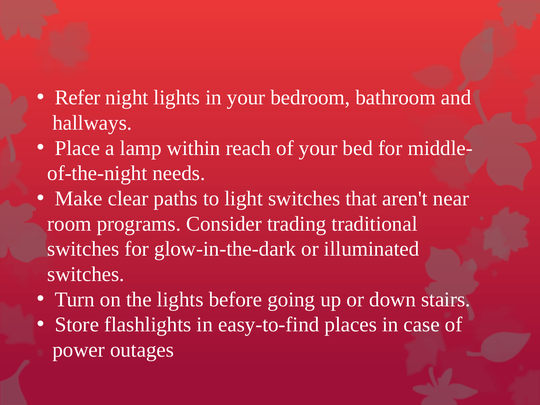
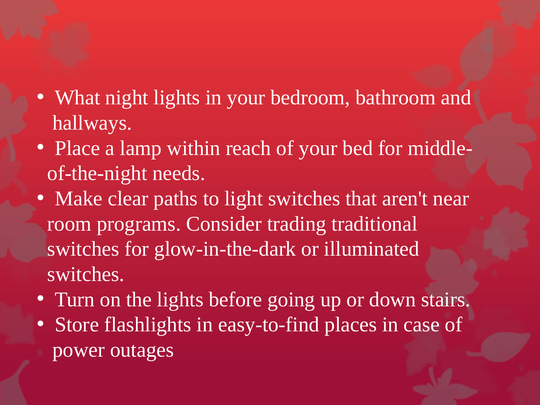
Refer: Refer -> What (77, 98)
